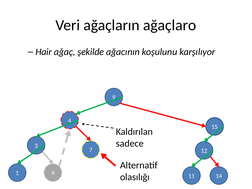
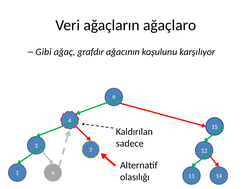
Hair: Hair -> Gibi (44, 52)
şekilde: şekilde -> grafdır (91, 52)
